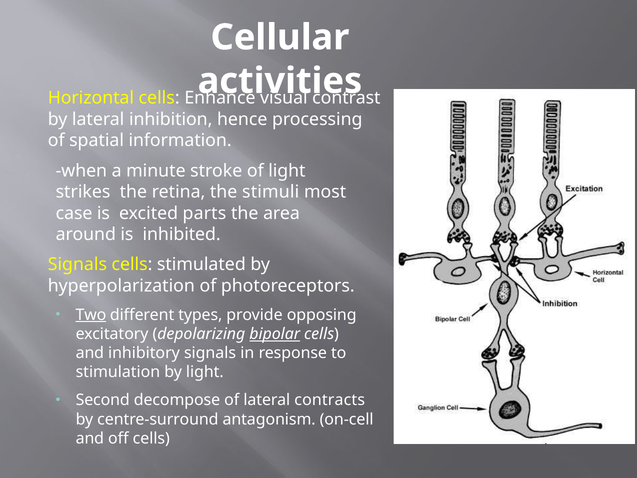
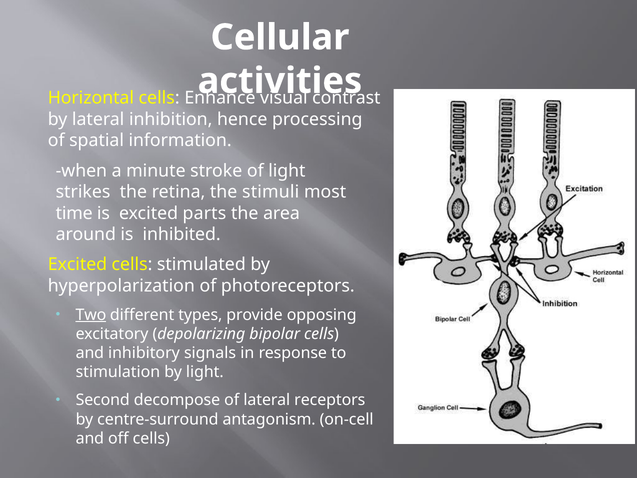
case: case -> time (74, 213)
Signals: Signals -> Excited (77, 264)
bipolar underline: present -> none (275, 334)
contracts: contracts -> receptors (330, 400)
